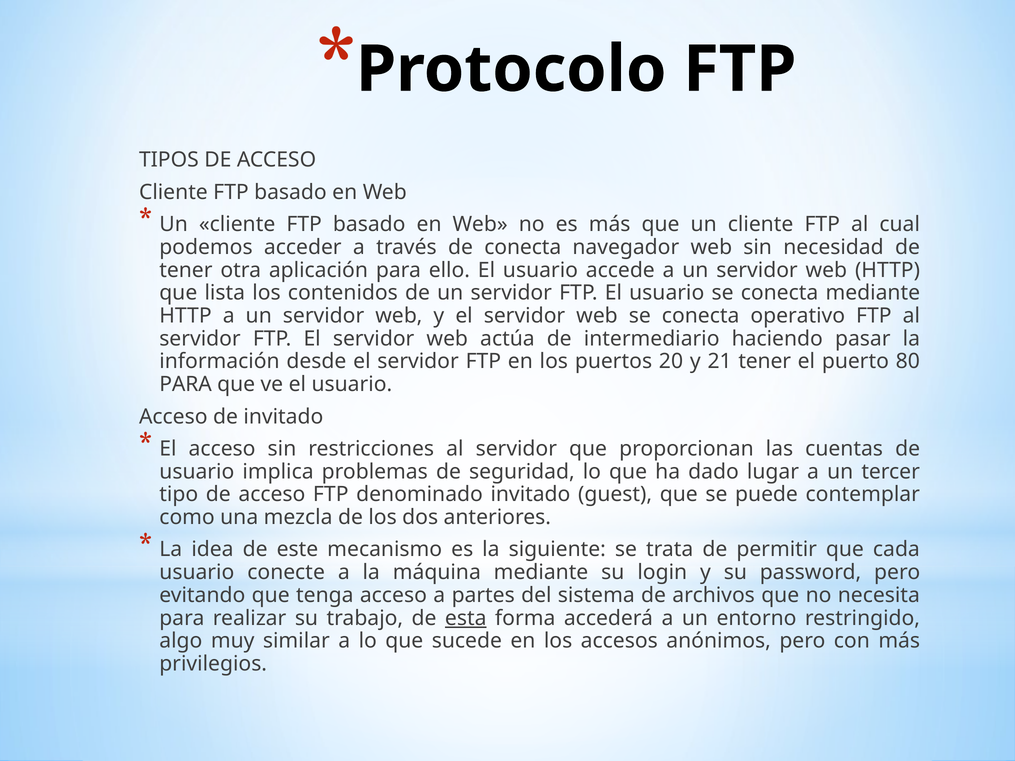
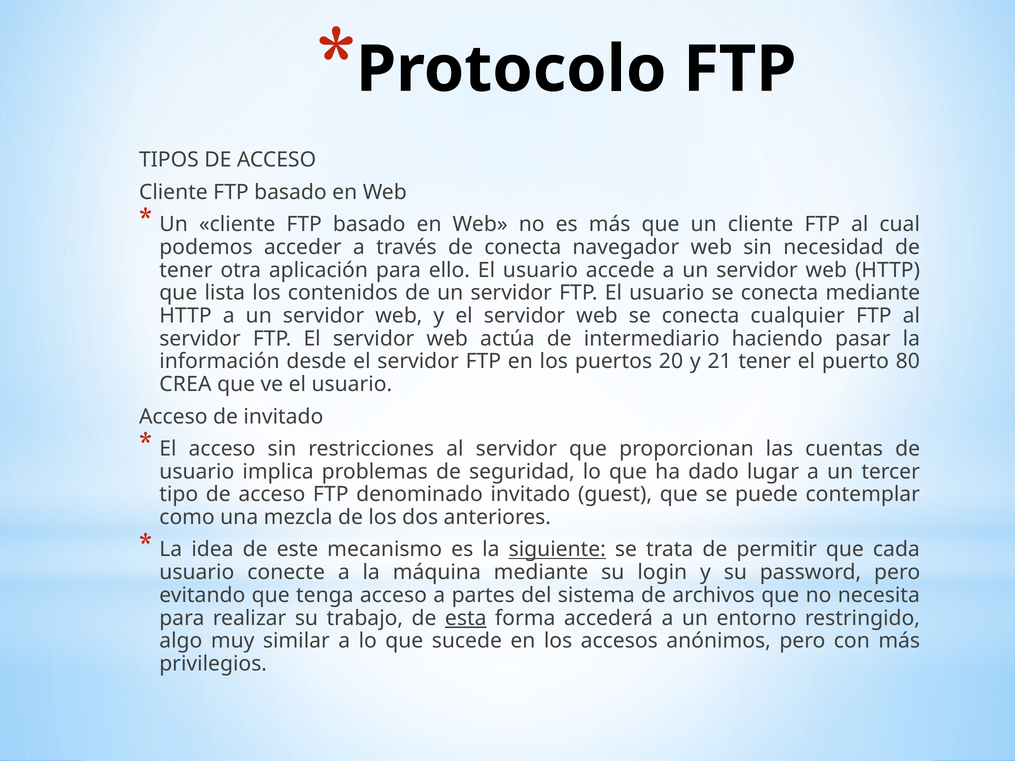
operativo: operativo -> cualquier (798, 316)
PARA: PARA -> CREA (185, 384)
siguiente underline: none -> present (557, 550)
